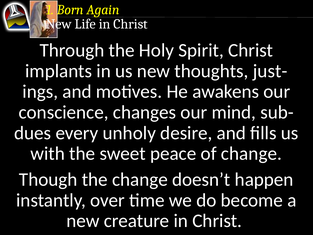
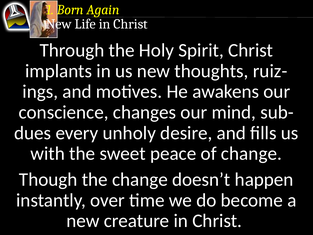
just-: just- -> ruiz- (270, 71)
